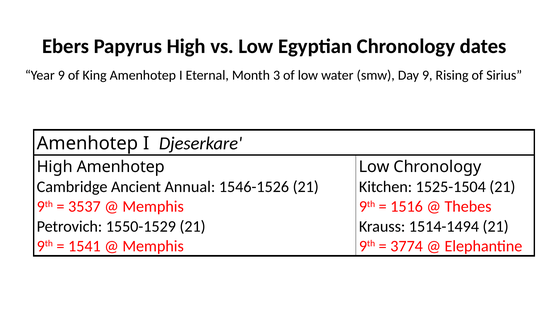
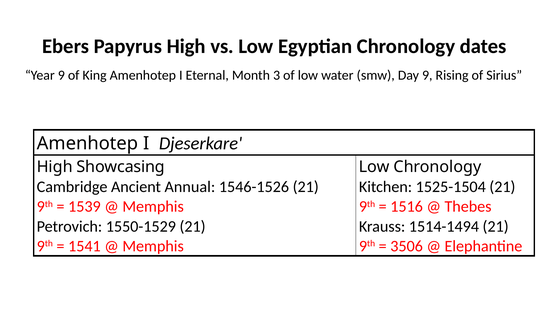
High Amenhotep: Amenhotep -> Showcasing (121, 167)
3537: 3537 -> 1539 (84, 206)
3774: 3774 -> 3506 (407, 246)
